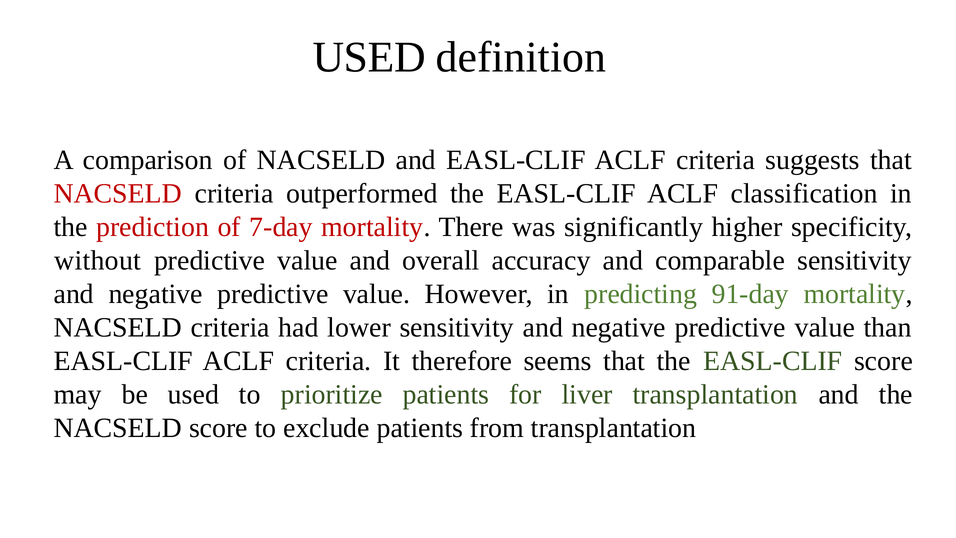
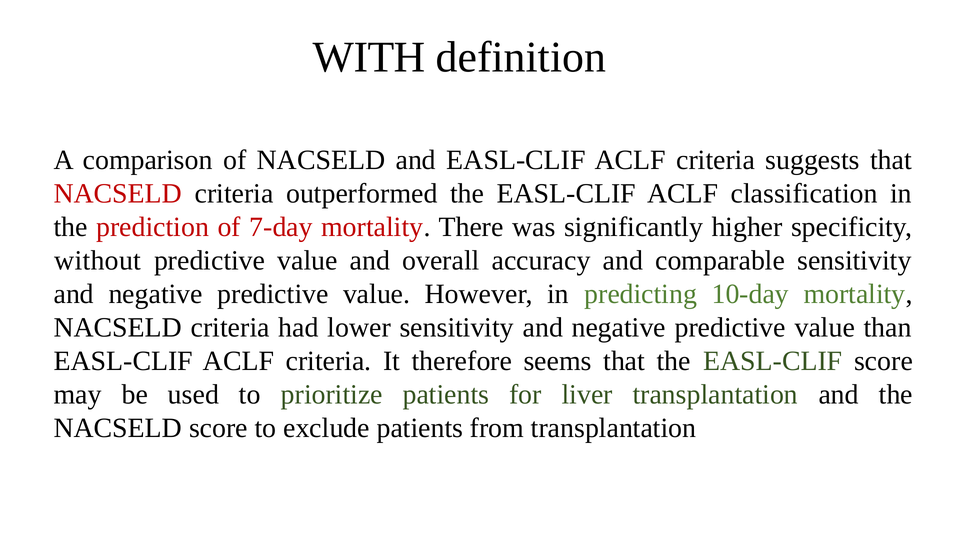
USED: USED -> WITH (369, 57)
91-day: 91-day -> 10-day (750, 294)
